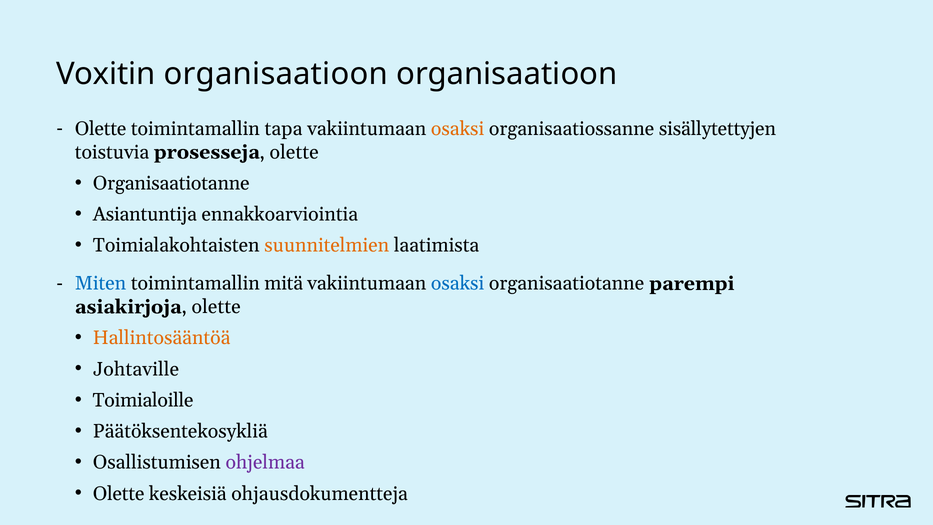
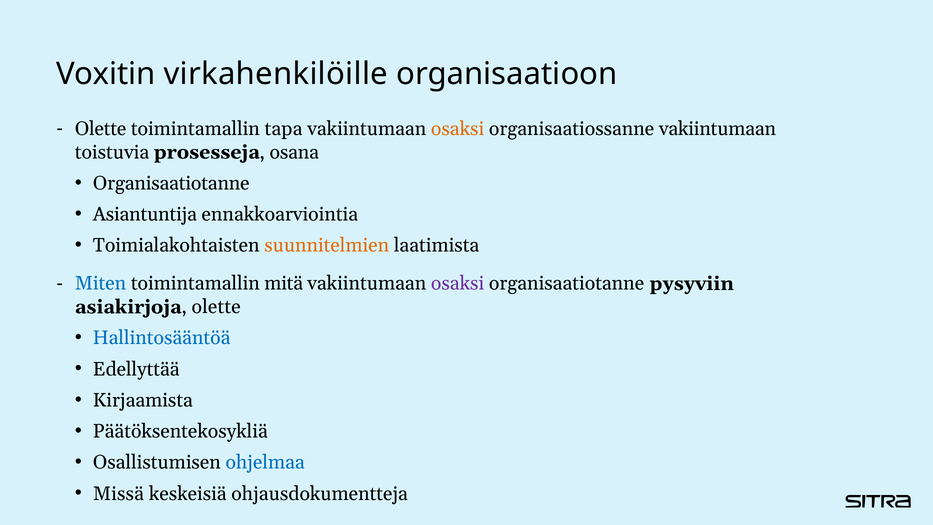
Voxitin organisaatioon: organisaatioon -> virkahenkilöille (276, 74)
organisaatiossanne sisällytettyjen: sisällytettyjen -> vakiintumaan (717, 129)
prosesseja olette: olette -> osana (294, 152)
osaksi colour: blue -> purple (458, 283)
parempi: parempi -> pysyviin (692, 283)
Hallintosääntöä colour: orange -> blue (162, 338)
Johtaville: Johtaville -> Edellyttää (136, 369)
Toimialoille: Toimialoille -> Kirjaamista (143, 400)
ohjelmaa colour: purple -> blue (265, 462)
Olette: Olette -> Missä (118, 493)
